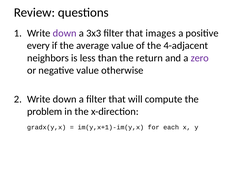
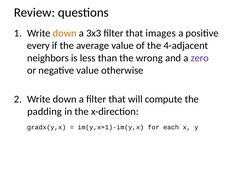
down colour: purple -> orange (65, 33)
return: return -> wrong (149, 58)
problem: problem -> padding (45, 112)
